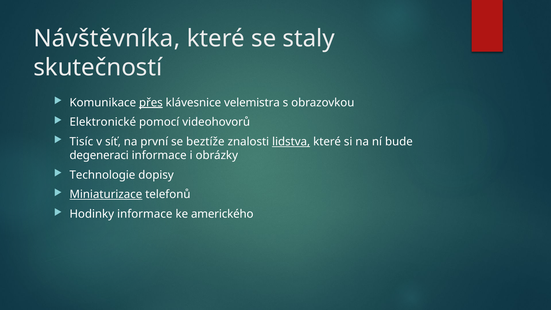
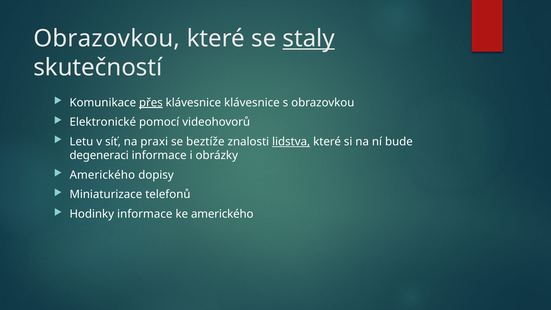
Návštěvníka: Návštěvníka -> Obrazovkou (107, 39)
staly underline: none -> present (309, 39)
klávesnice velemistra: velemistra -> klávesnice (252, 103)
Tisíc: Tisíc -> Letu (81, 142)
první: první -> praxi (154, 142)
Technologie: Technologie -> Amerického (102, 175)
Miniaturizace underline: present -> none (106, 194)
